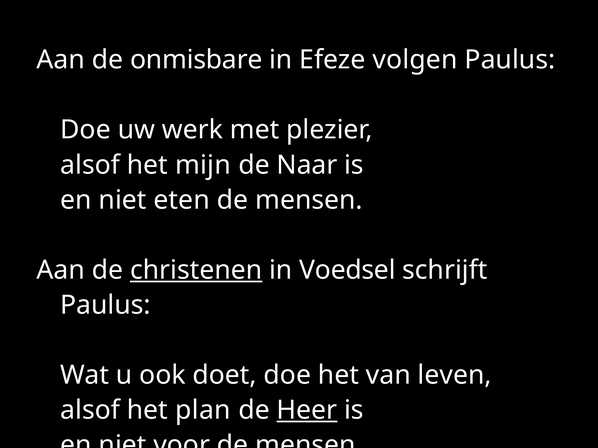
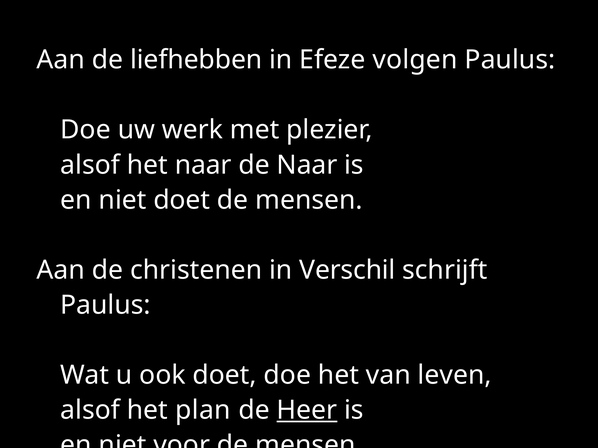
onmisbare: onmisbare -> liefhebben (196, 60)
het mijn: mijn -> naar (203, 165)
niet eten: eten -> doet (182, 200)
christenen underline: present -> none (196, 270)
Voedsel: Voedsel -> Verschil (347, 270)
